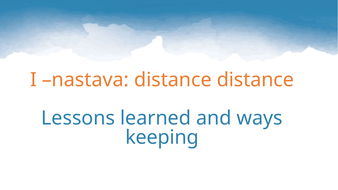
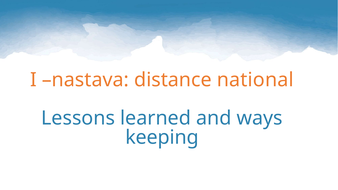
distance distance: distance -> national (255, 80)
